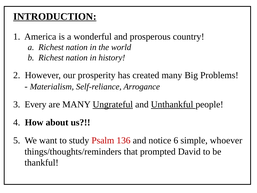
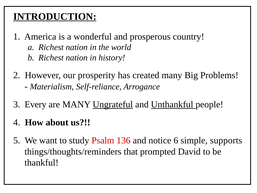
whoever: whoever -> supports (226, 140)
